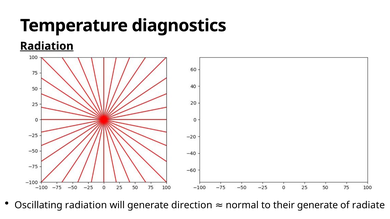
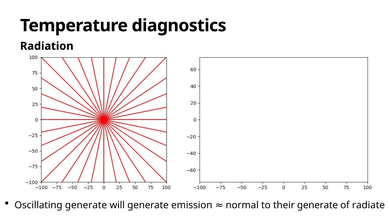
Radiation underline: present -> none (47, 46)
Oscillating radiation: radiation -> generate (86, 205)
direction: direction -> emission (192, 205)
